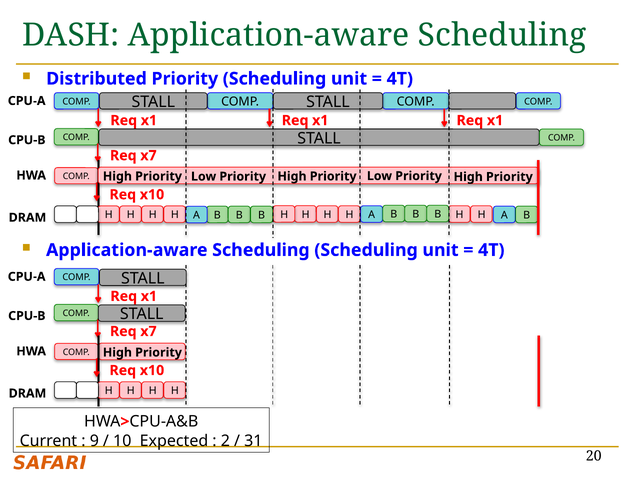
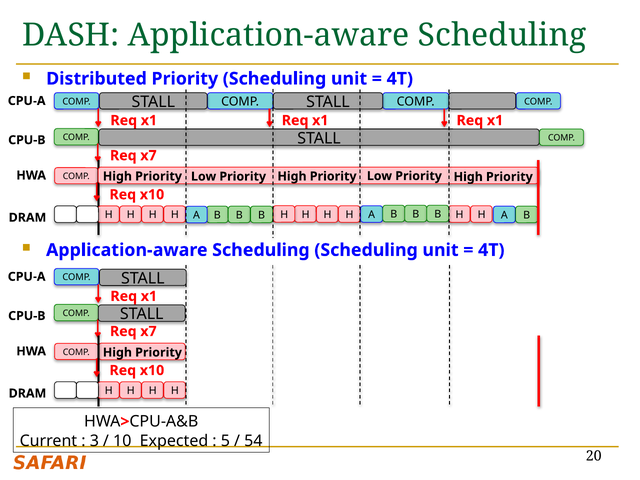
9: 9 -> 3 (94, 441)
2: 2 -> 5 (225, 441)
31: 31 -> 54 (253, 441)
